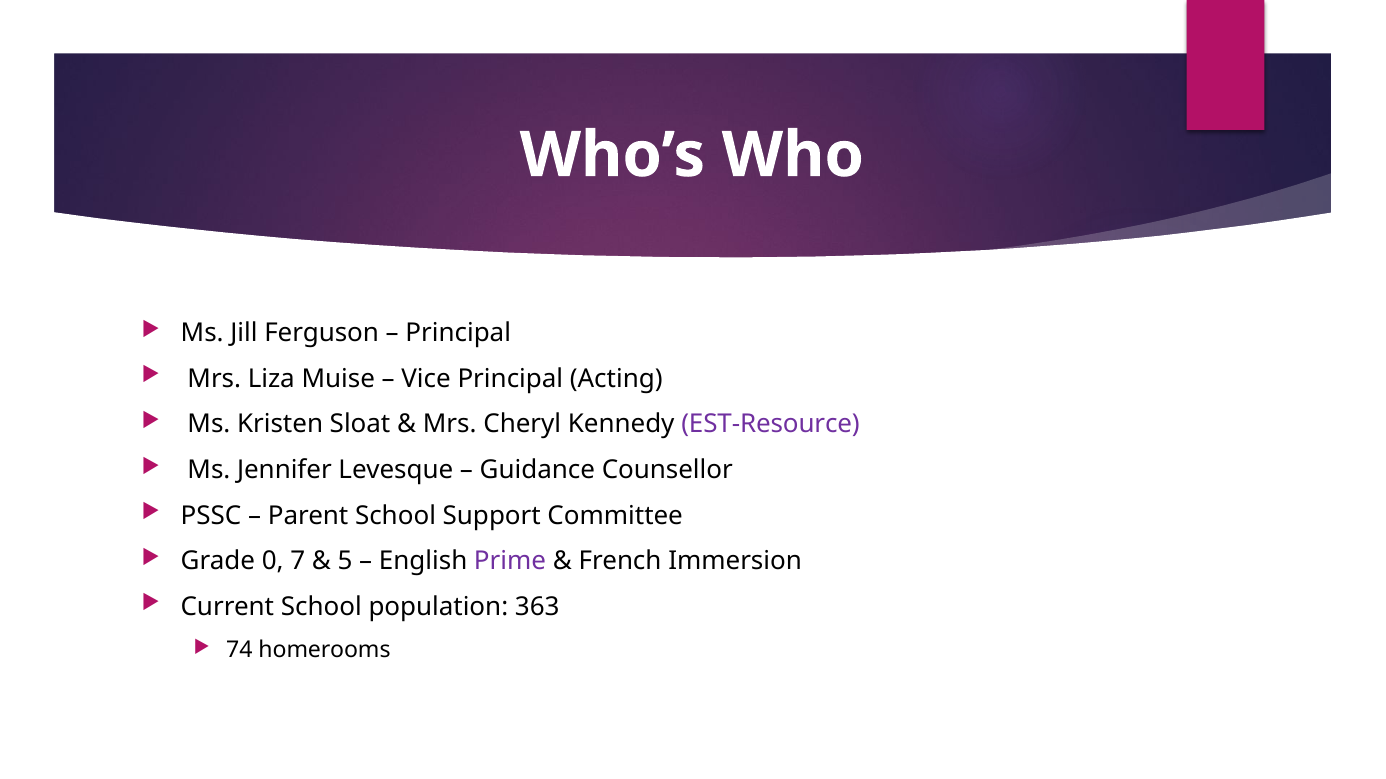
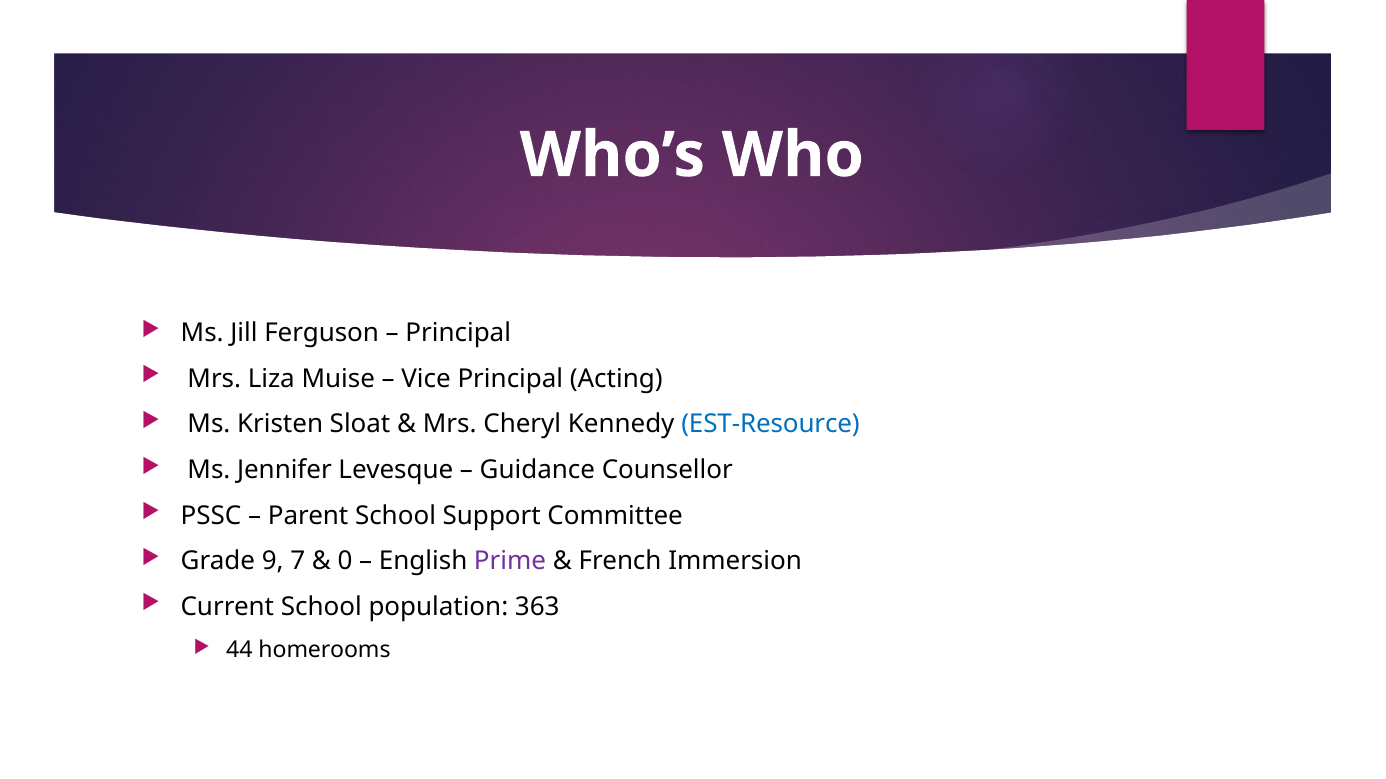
EST-Resource colour: purple -> blue (771, 425)
0: 0 -> 9 (273, 562)
5: 5 -> 0 (345, 562)
74: 74 -> 44 (239, 651)
